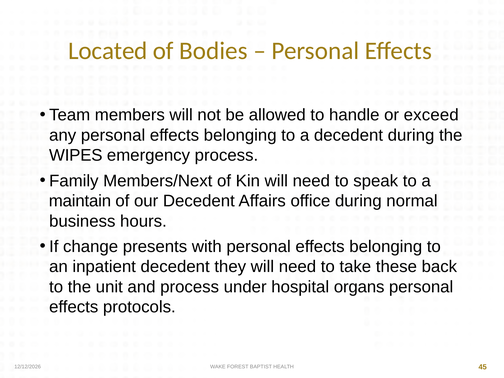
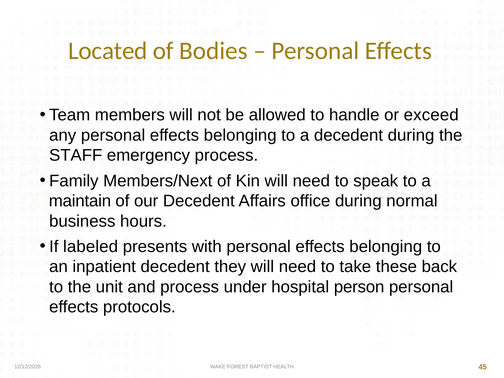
WIPES: WIPES -> STAFF (76, 155)
change: change -> labeled (91, 247)
organs: organs -> person (359, 287)
